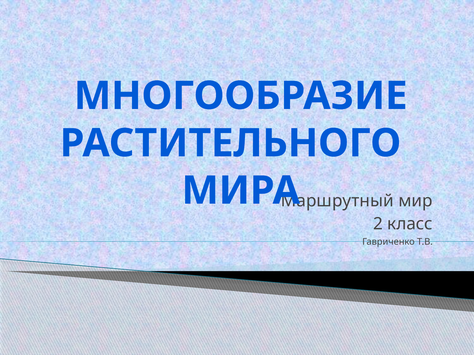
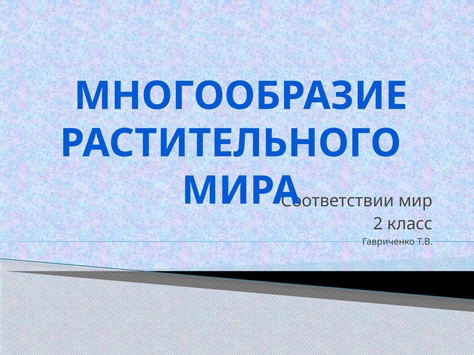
Маршрутный: Маршрутный -> Соответствии (337, 201)
